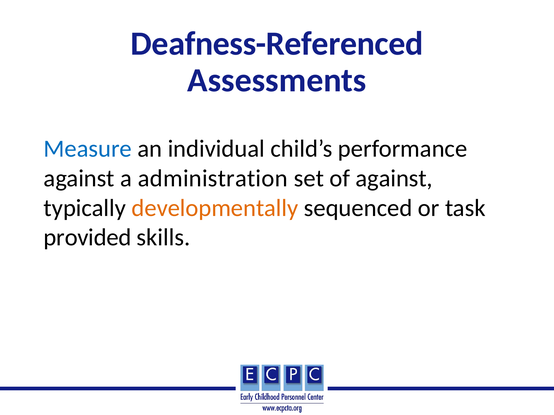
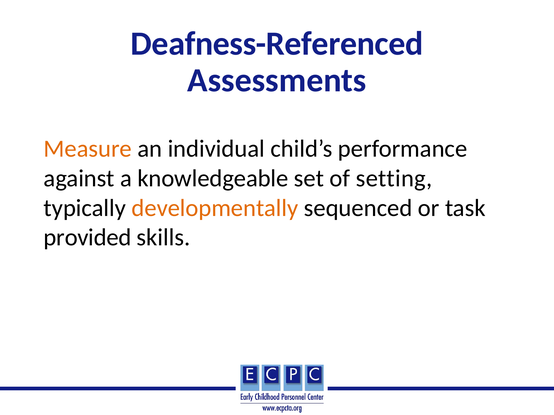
Measure colour: blue -> orange (88, 149)
administration: administration -> knowledgeable (213, 179)
of against: against -> setting (394, 179)
